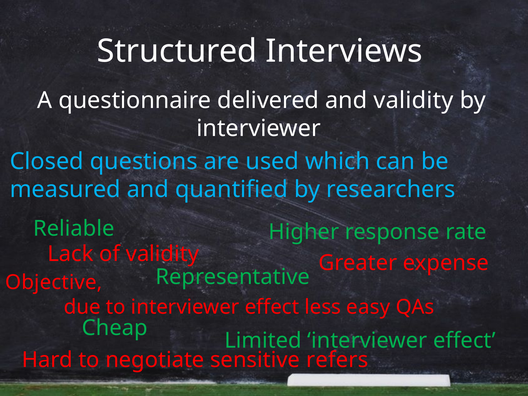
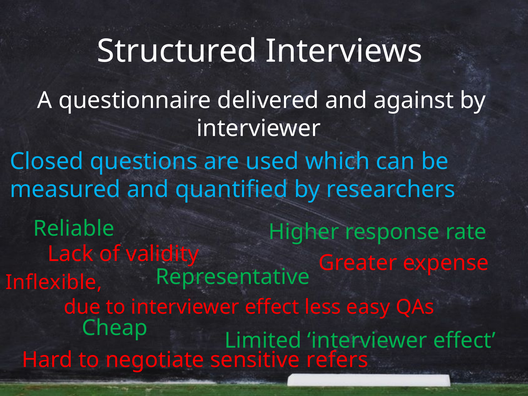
and validity: validity -> against (414, 100)
Objective: Objective -> Inflexible (54, 282)
